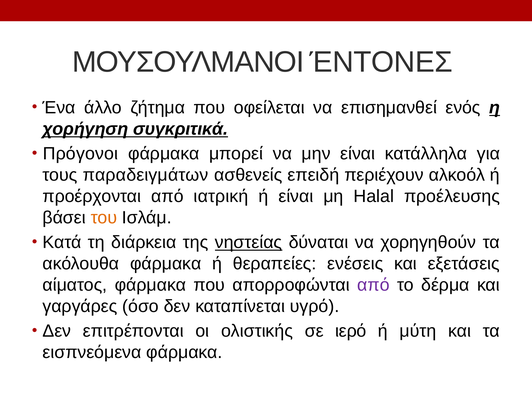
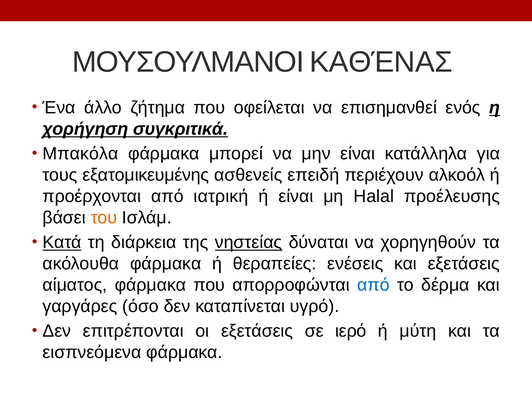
ΈΝΤΟΝΕΣ: ΈΝΤΟΝΕΣ -> ΚΑΘΈΝΑΣ (381, 62)
Πρόγονοι: Πρόγονοι -> Μπακόλα (80, 154)
παραδειγμάτων: παραδειγμάτων -> εξατομικευμένης (146, 175)
Κατά underline: none -> present (62, 242)
από colour: purple -> blue (373, 285)
οι ολιστικής: ολιστικής -> εξετάσεις (257, 331)
